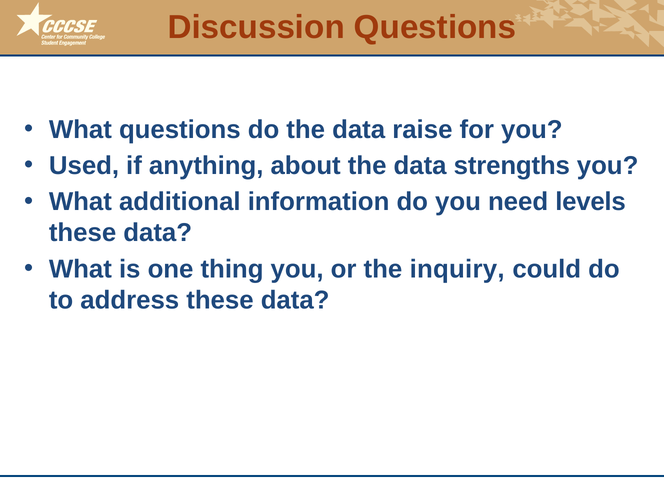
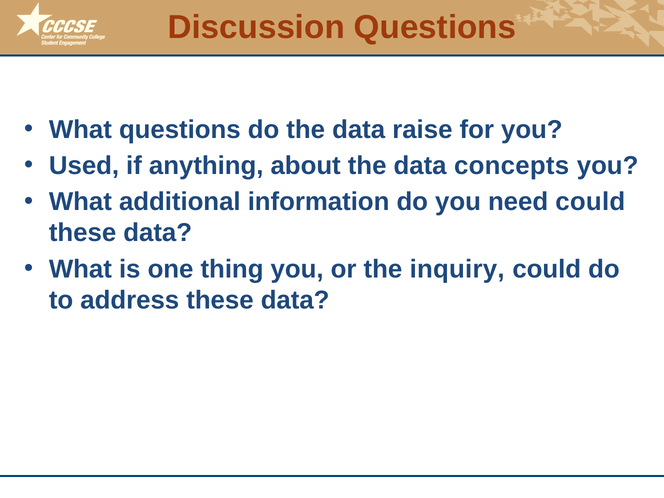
strengths: strengths -> concepts (512, 166)
need levels: levels -> could (590, 202)
